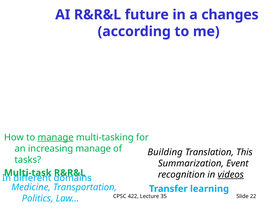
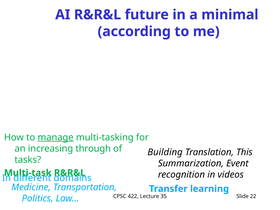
changes: changes -> minimal (230, 15)
increasing manage: manage -> through (93, 149)
videos underline: present -> none (231, 175)
